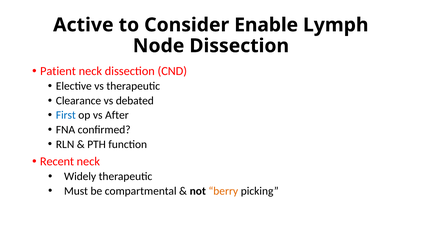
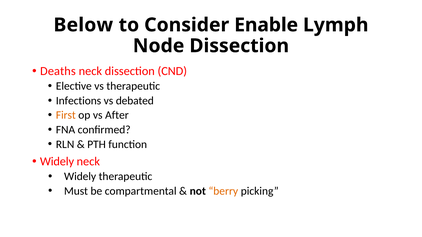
Active: Active -> Below (83, 25)
Patient: Patient -> Deaths (58, 71)
Clearance: Clearance -> Infections (79, 101)
First colour: blue -> orange (66, 115)
Recent: Recent -> Widely (57, 162)
